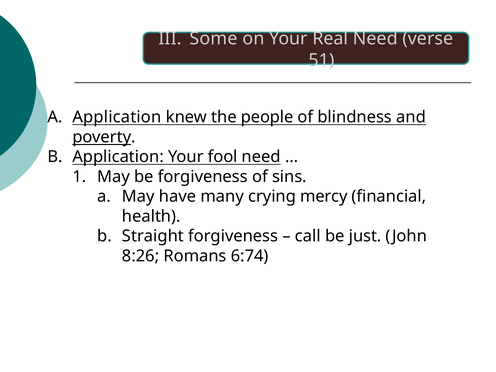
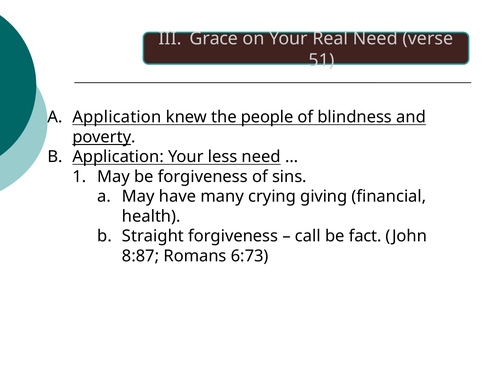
Some: Some -> Grace (214, 39)
fool: fool -> less (223, 157)
mercy: mercy -> giving (324, 196)
just: just -> fact (365, 236)
8:26: 8:26 -> 8:87 (141, 256)
6:74: 6:74 -> 6:73 (250, 256)
